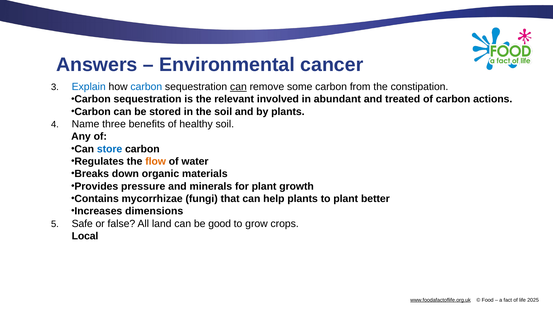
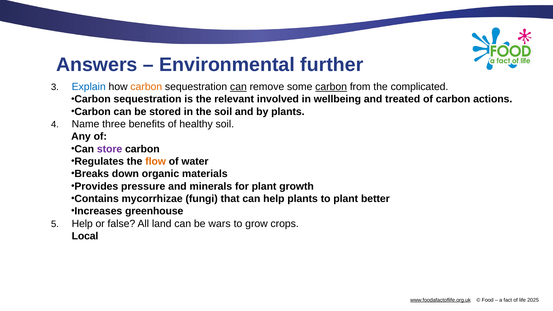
cancer: cancer -> further (332, 65)
carbon colour: blue -> orange (146, 87)
carbon underline: none -> present (331, 87)
constipation: constipation -> complicated (420, 87)
abundant: abundant -> wellbeing (337, 99)
store colour: blue -> purple (110, 149)
dimensions: dimensions -> greenhouse (154, 211)
Safe: Safe -> Help (82, 224)
good: good -> wars (220, 224)
